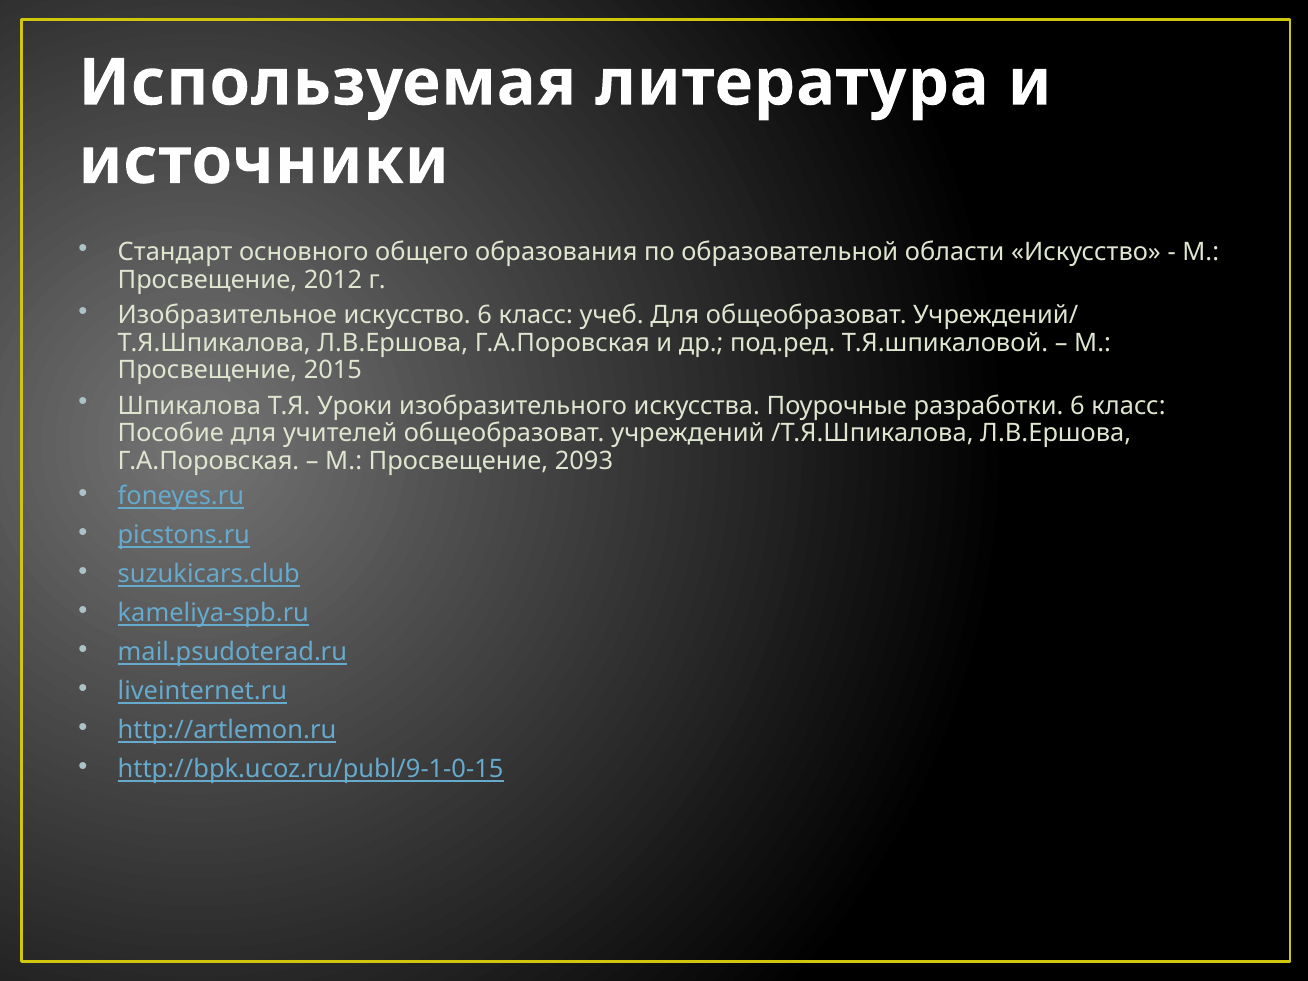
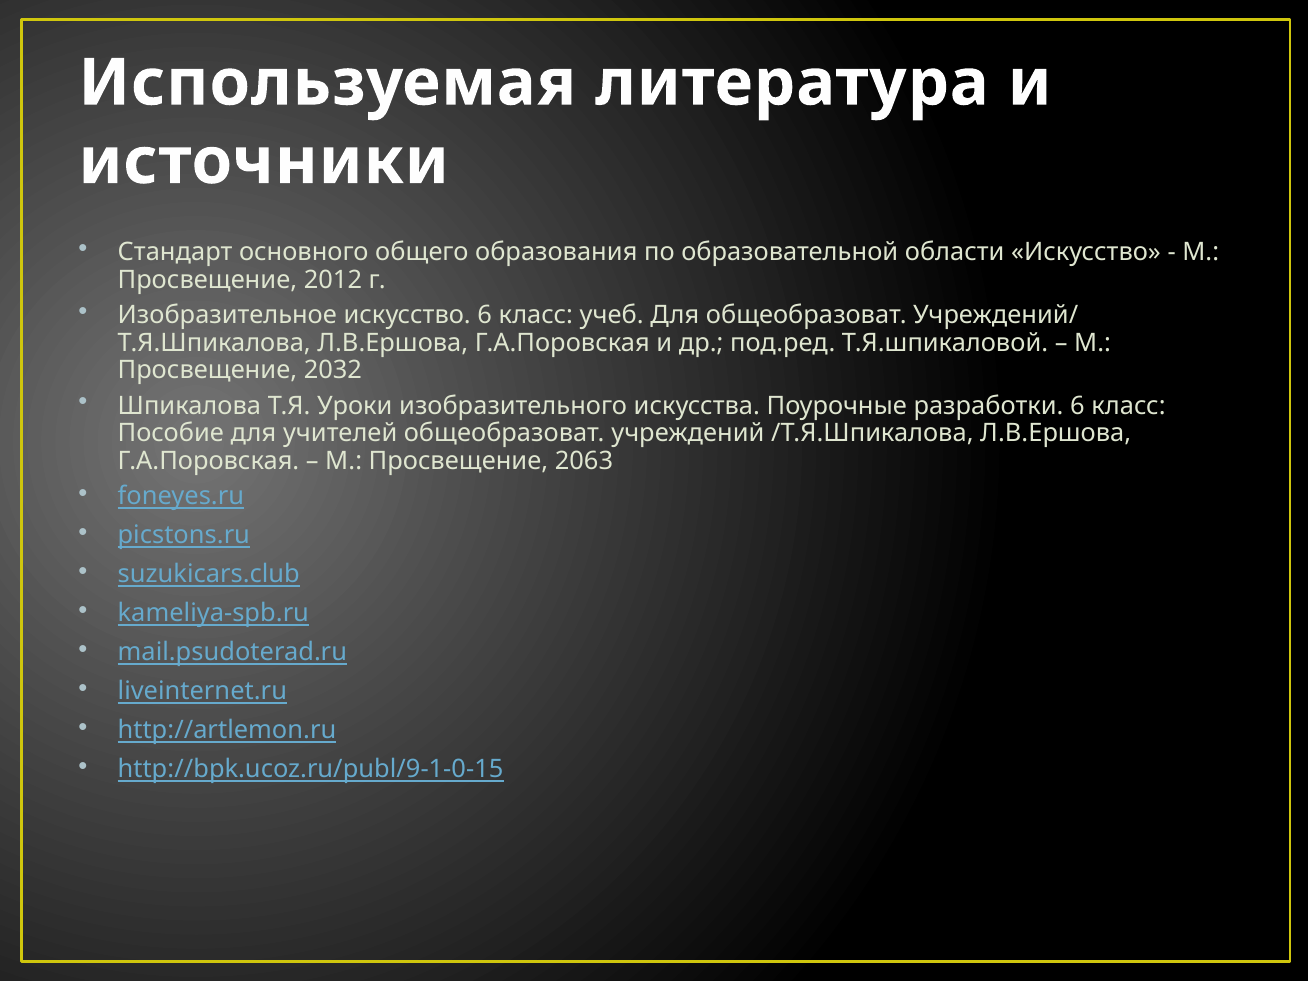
2015: 2015 -> 2032 (333, 370)
2093: 2093 -> 2063 (584, 461)
